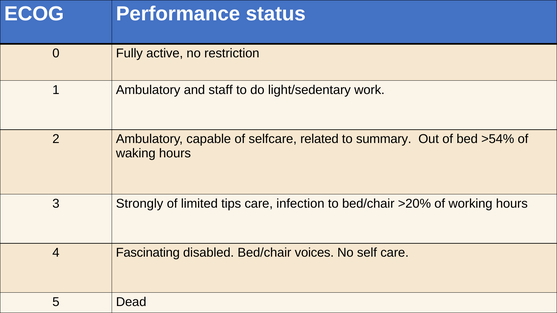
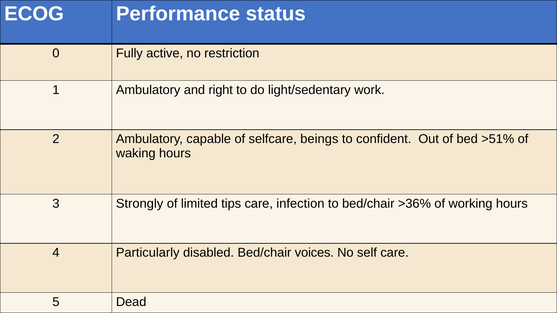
staff: staff -> right (221, 90)
related: related -> beings (319, 139)
summary: summary -> confident (384, 139)
>54%: >54% -> >51% (498, 139)
>20%: >20% -> >36% (414, 204)
Fascinating: Fascinating -> Particularly (148, 253)
